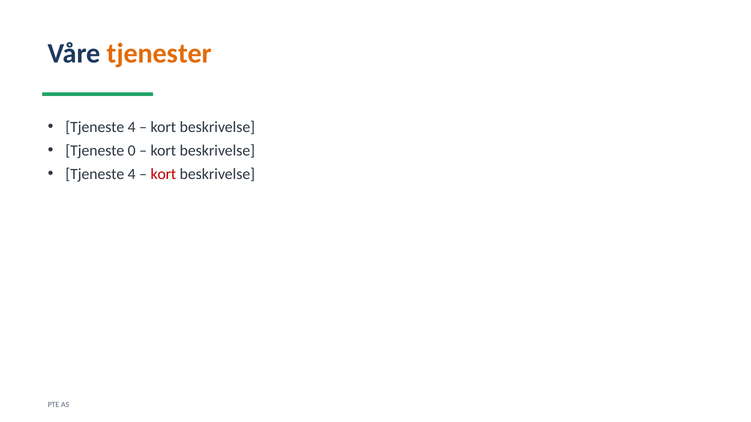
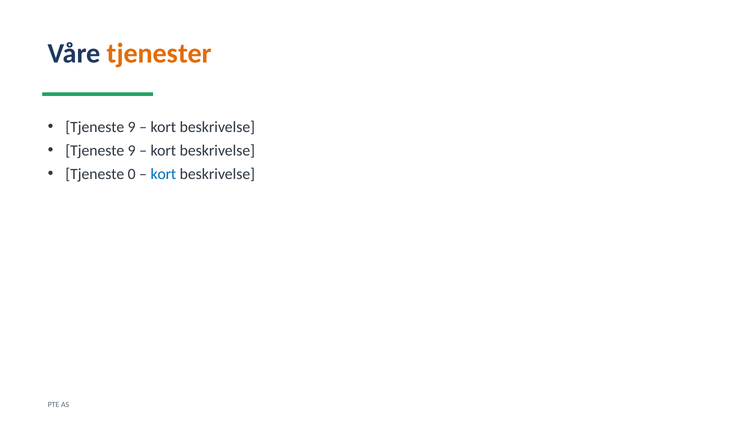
4: 4 -> 9 (132, 127)
0: 0 -> 9 (132, 151)
4: 4 -> 0 (132, 174)
kort colour: red -> blue (163, 174)
